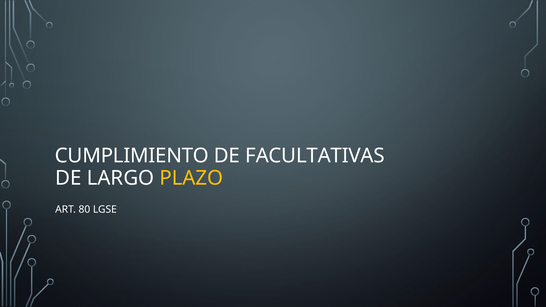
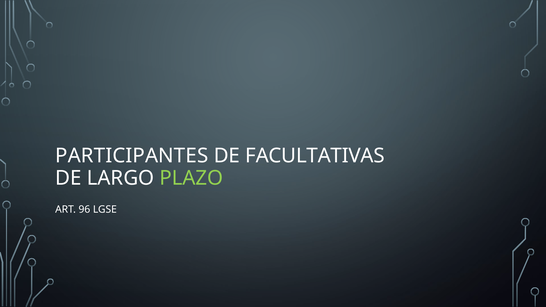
CUMPLIMIENTO: CUMPLIMIENTO -> PARTICIPANTES (132, 156)
PLAZO colour: yellow -> light green (191, 178)
80: 80 -> 96 (84, 209)
